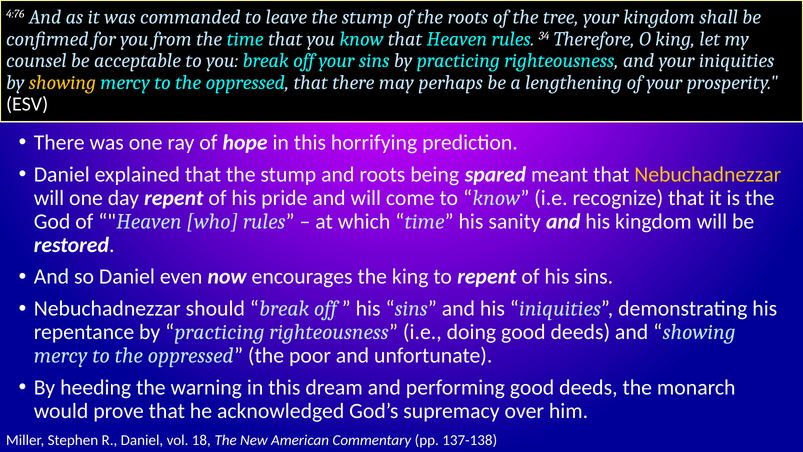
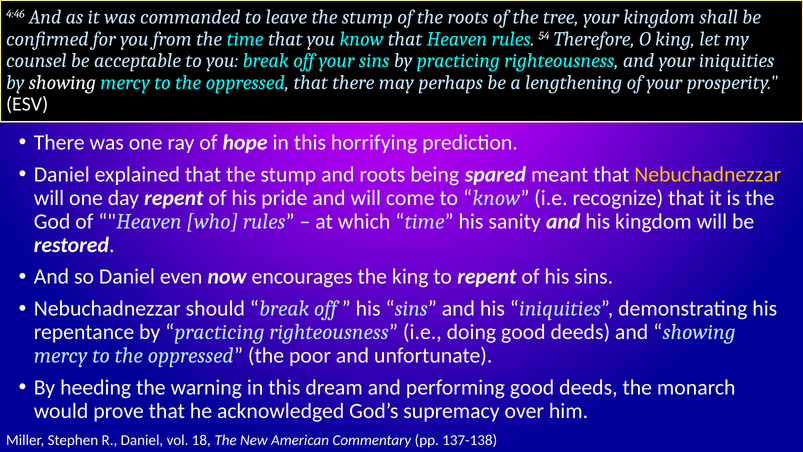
4:76: 4:76 -> 4:46 (15, 14)
34: 34 -> 54 (544, 36)
showing colour: yellow -> white (62, 82)
